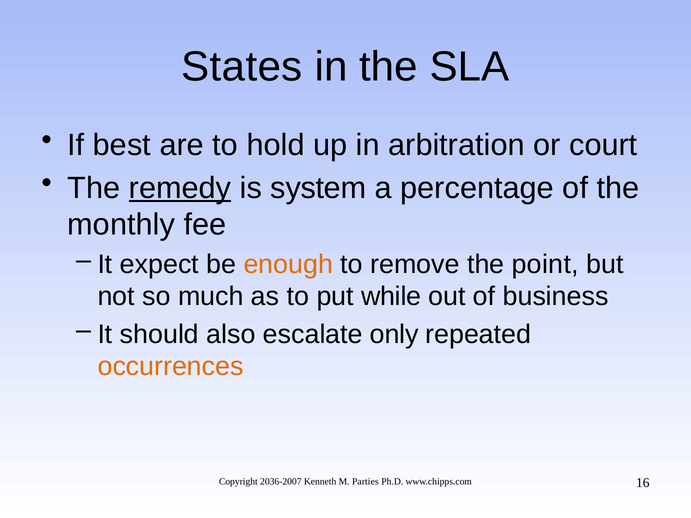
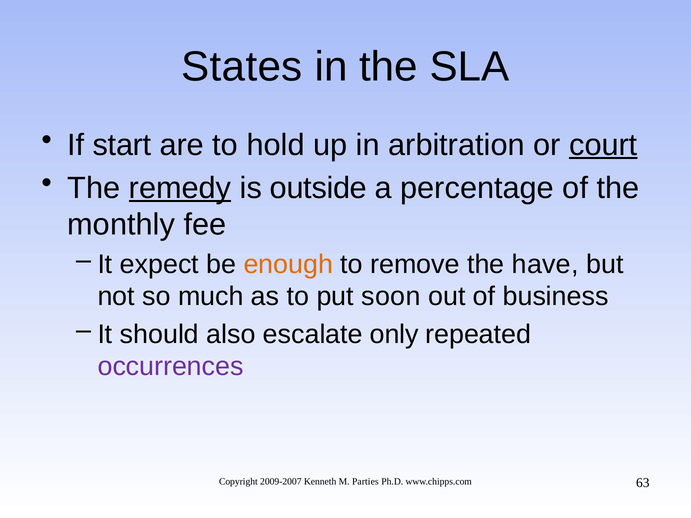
best: best -> start (122, 145)
court underline: none -> present (603, 145)
system: system -> outside (318, 188)
point: point -> have (545, 265)
while: while -> soon (391, 297)
occurrences colour: orange -> purple (171, 367)
2036-2007: 2036-2007 -> 2009-2007 (281, 482)
16: 16 -> 63 (643, 483)
